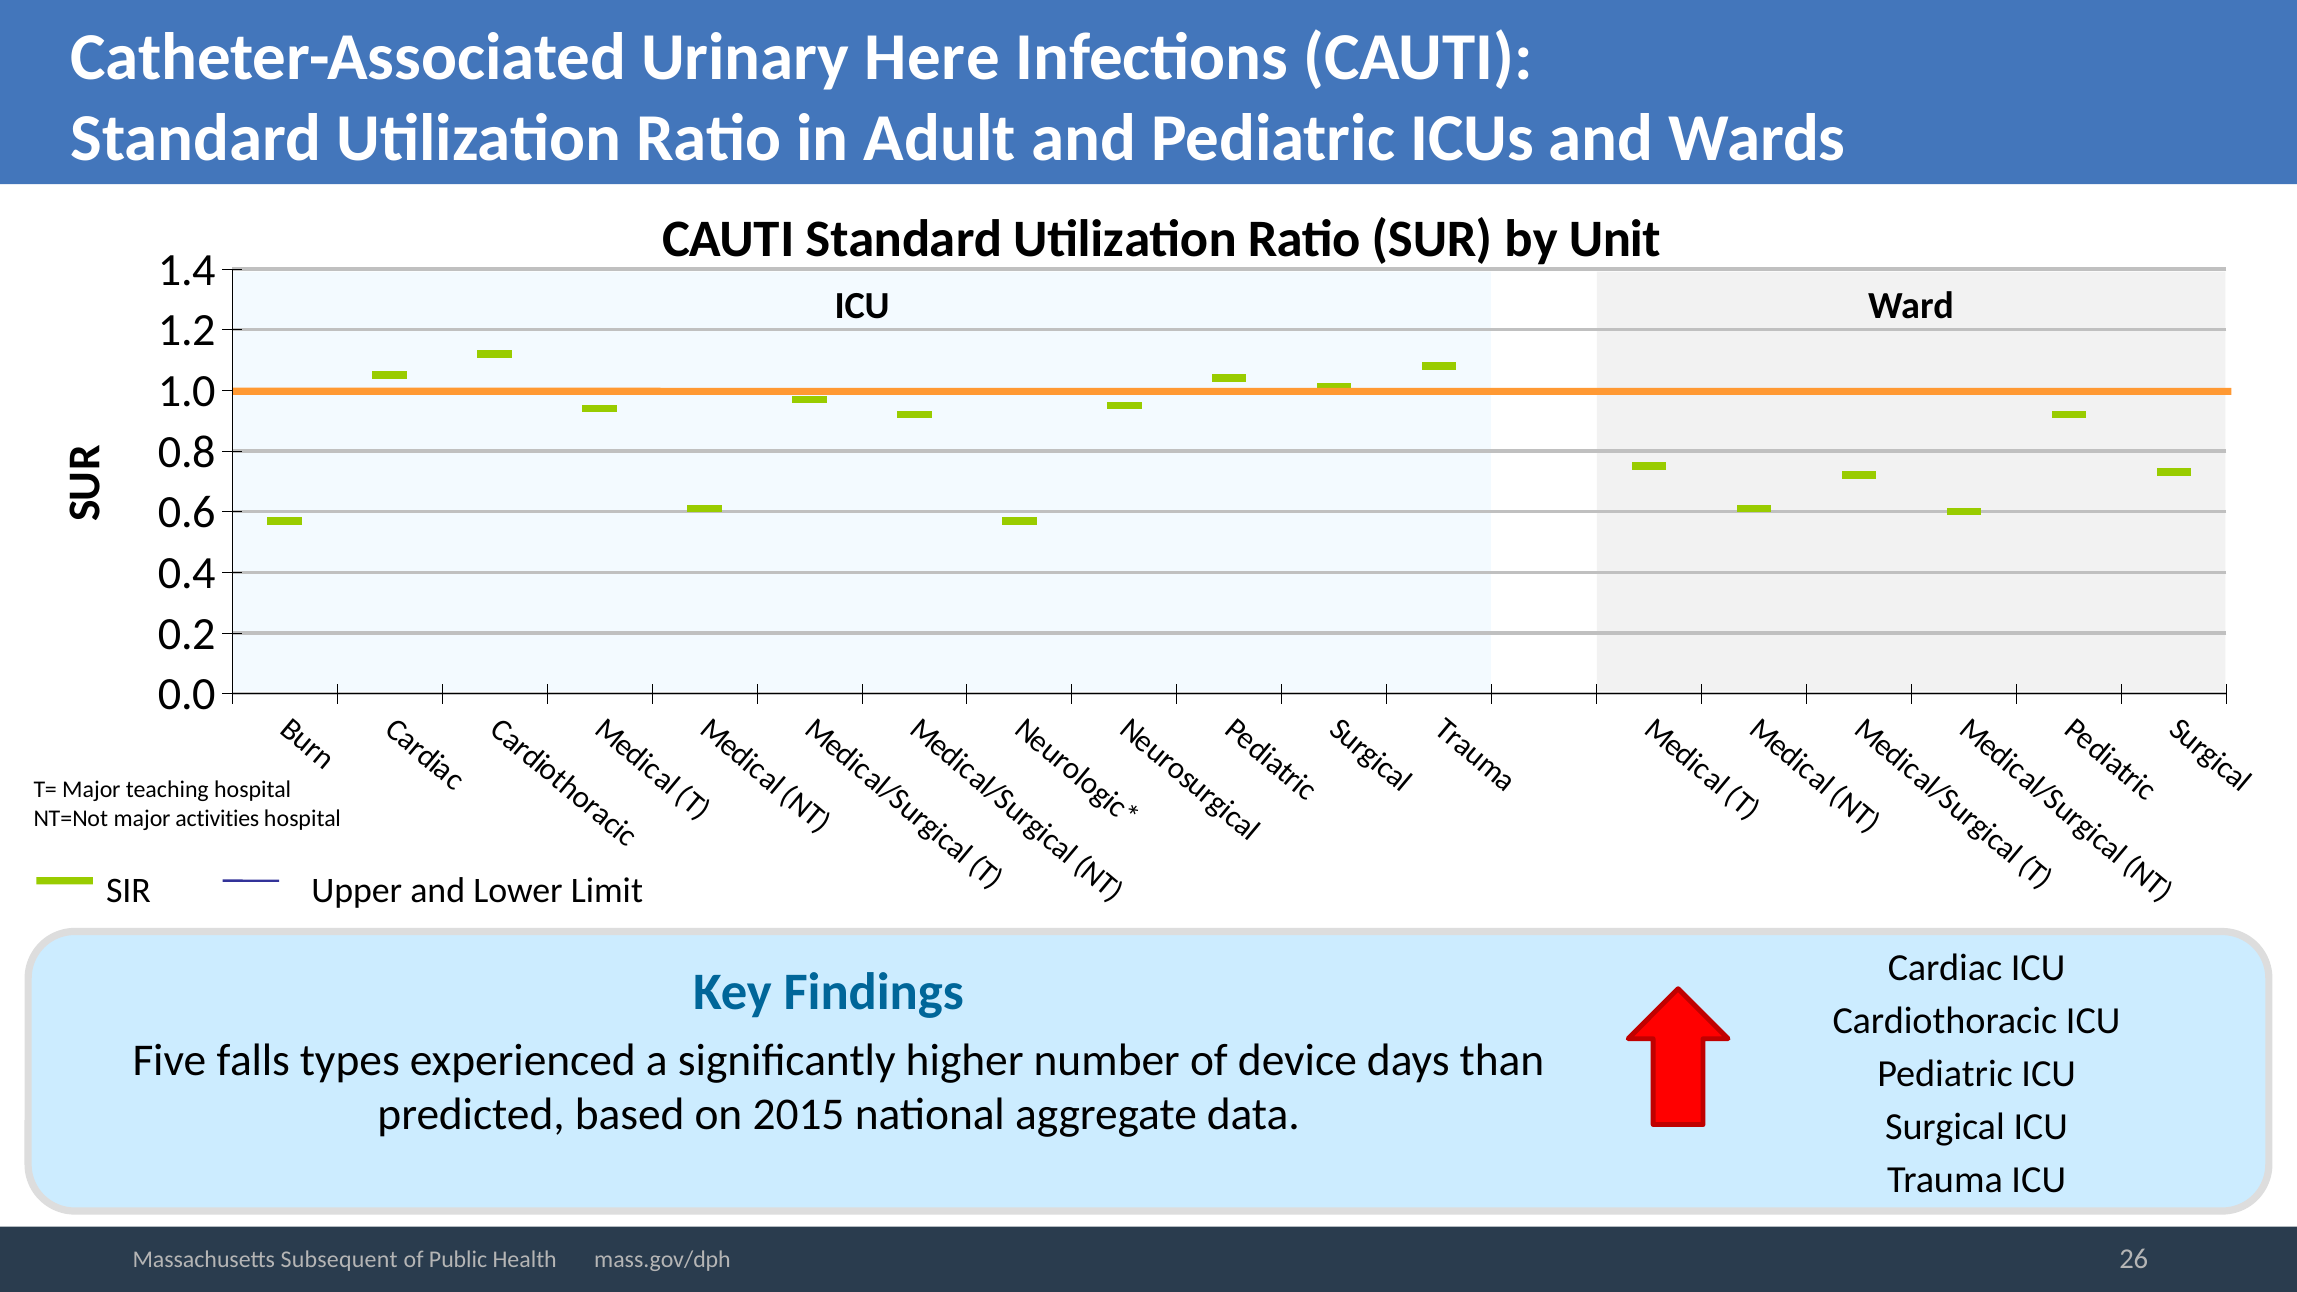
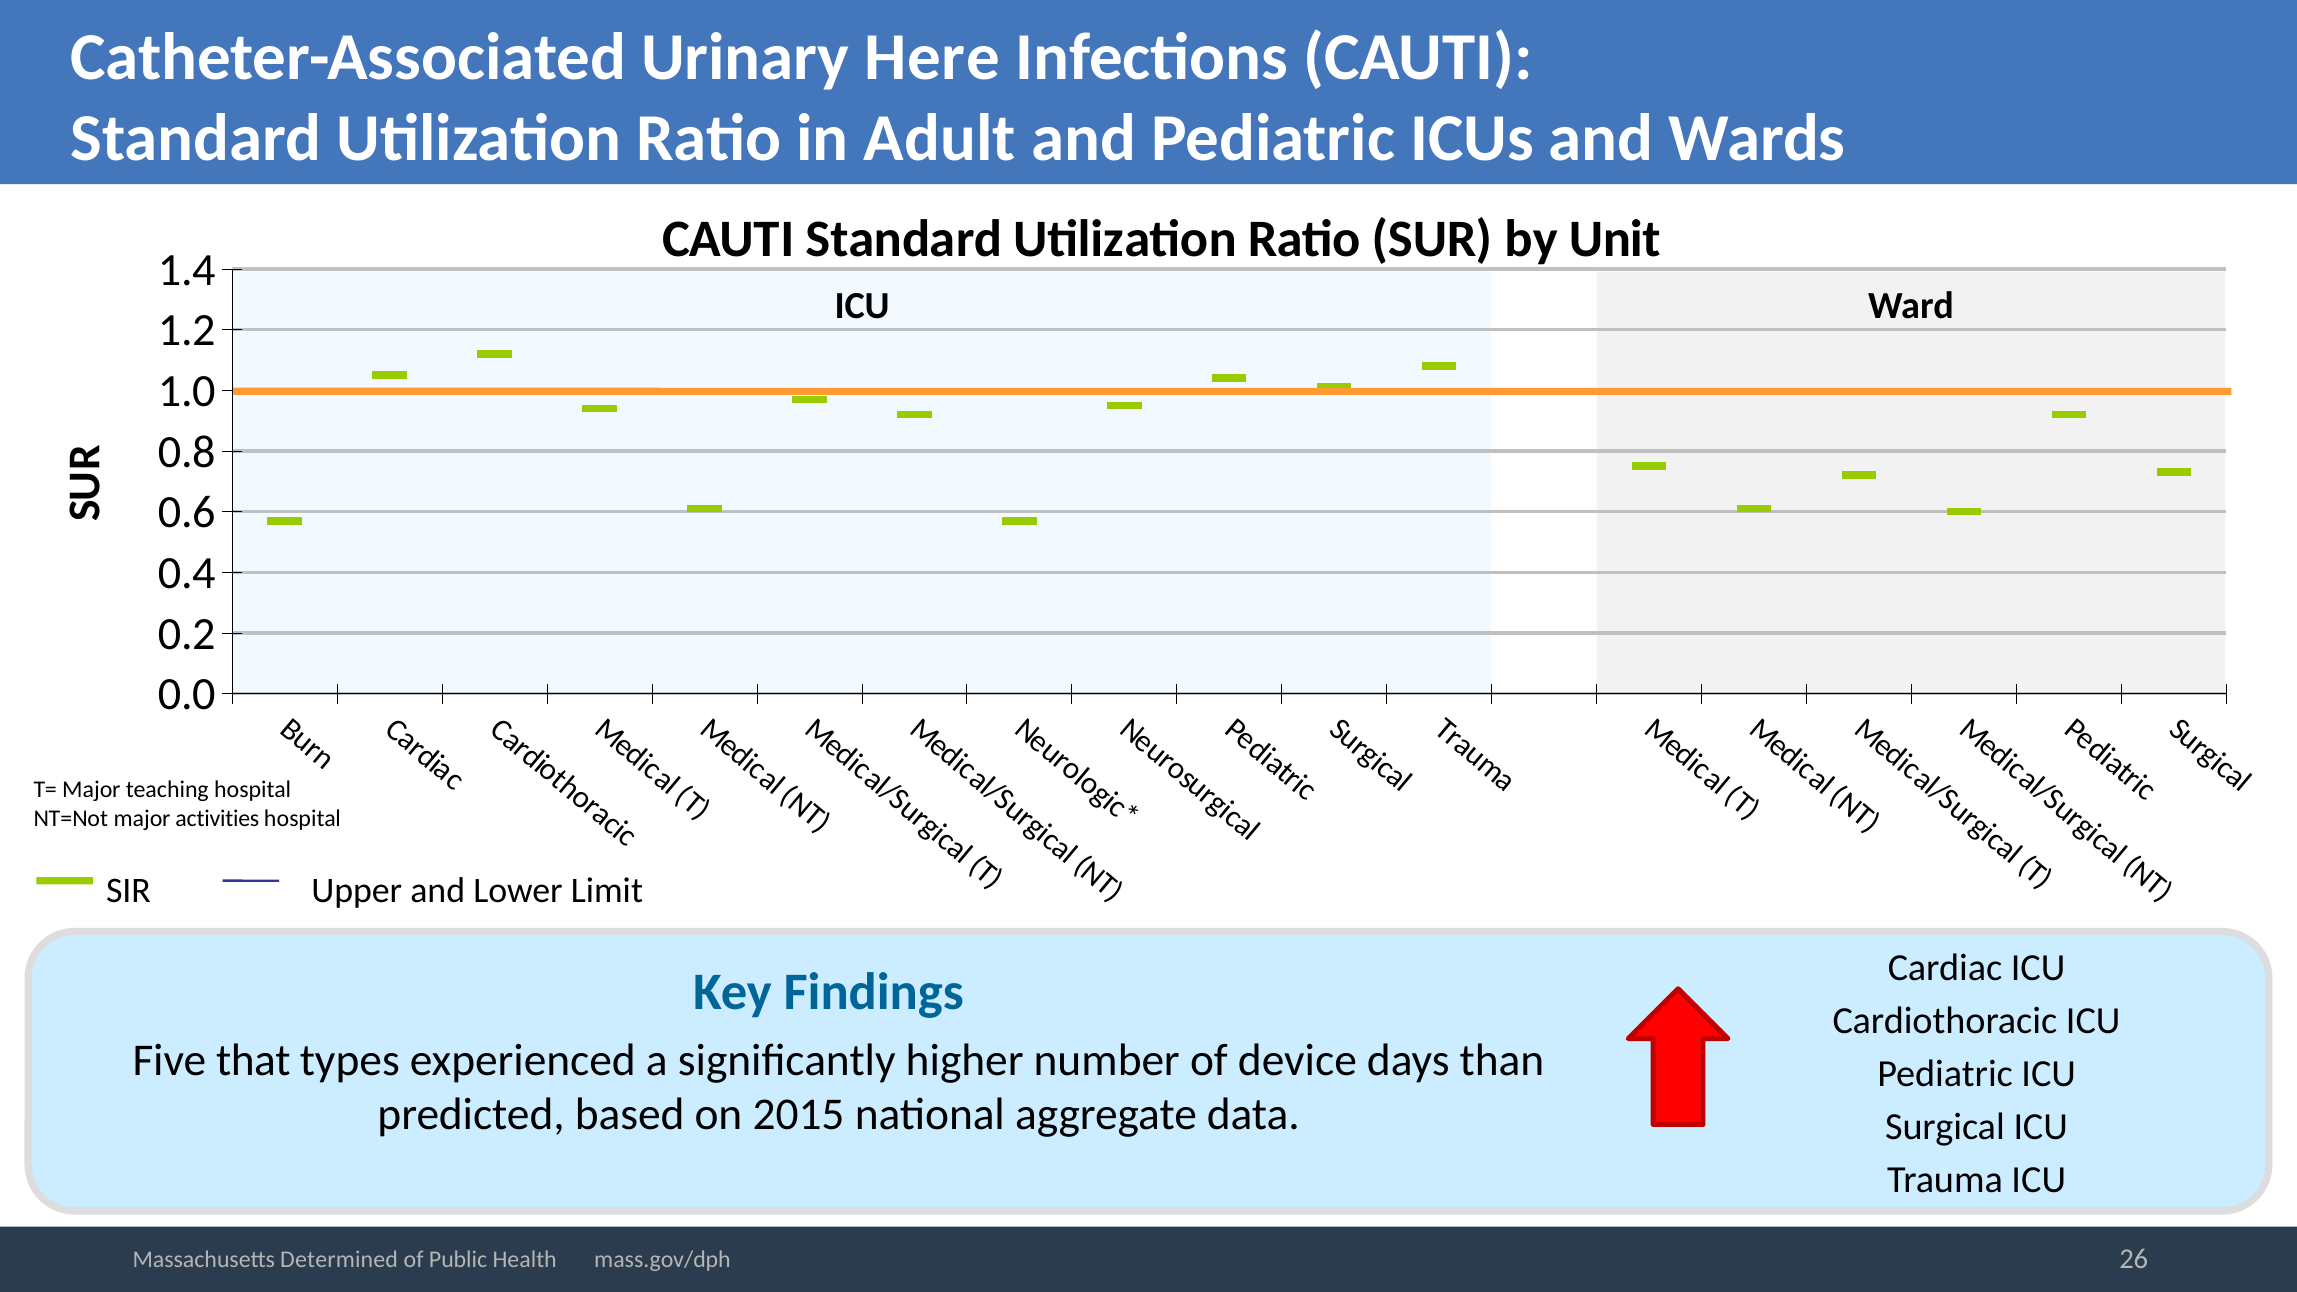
falls: falls -> that (253, 1060)
Subsequent: Subsequent -> Determined (339, 1260)
